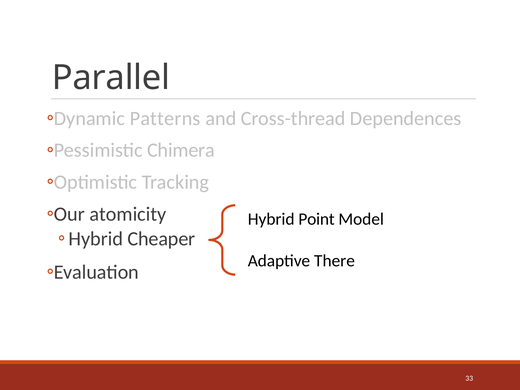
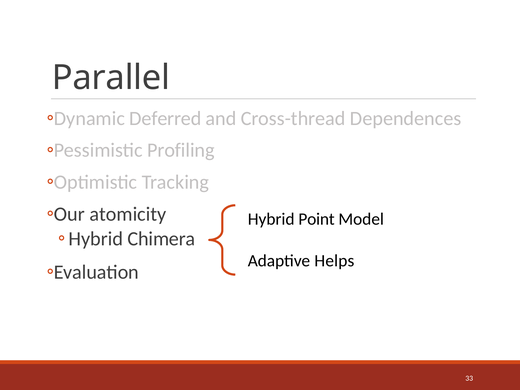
Patterns: Patterns -> Deferred (165, 118)
Chimera: Chimera -> Profiling (181, 150)
Cheaper: Cheaper -> Chimera (161, 239)
There: There -> Helps (334, 261)
